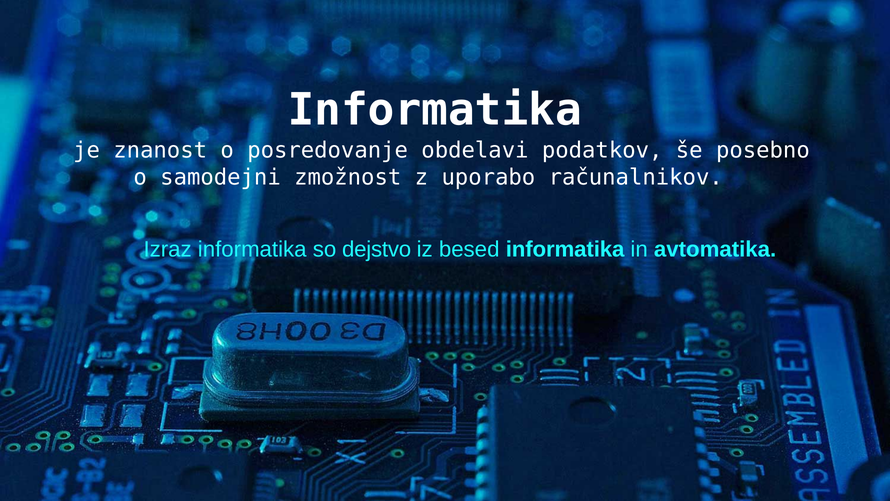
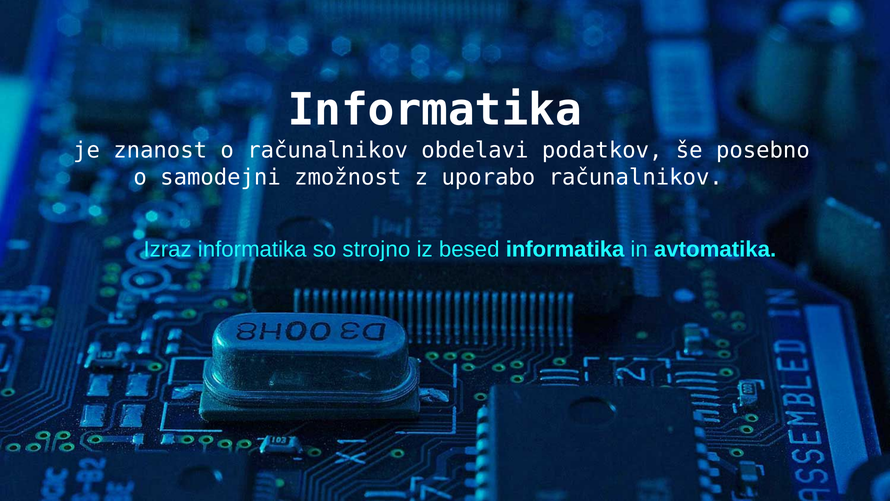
o posredovanje: posredovanje -> računalnikov (328, 150)
dejstvo: dejstvo -> strojno (376, 249)
